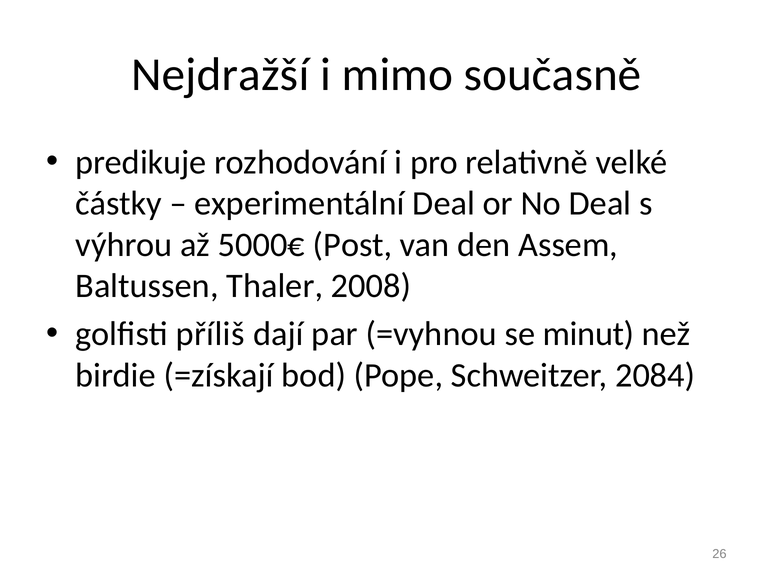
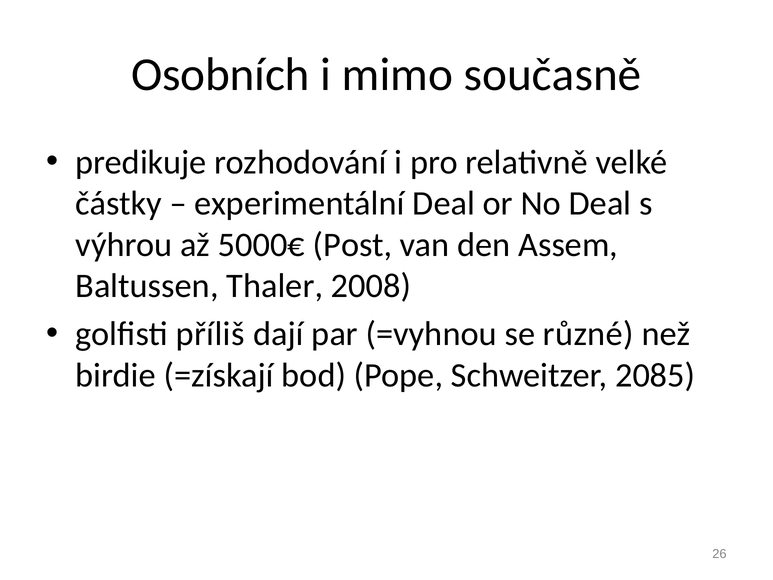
Nejdražší: Nejdražší -> Osobních (220, 75)
minut: minut -> různé (588, 334)
2084: 2084 -> 2085 (655, 375)
